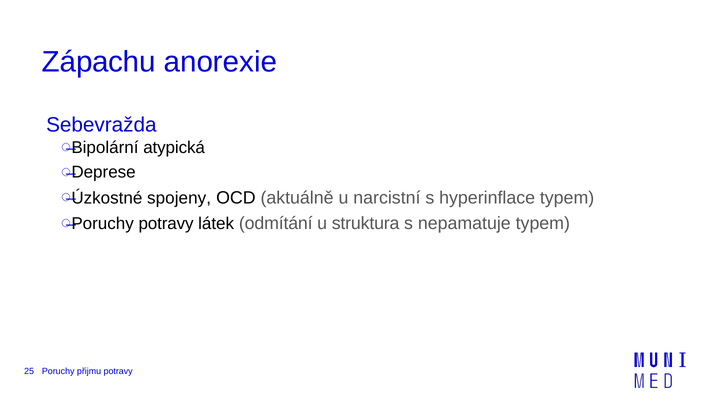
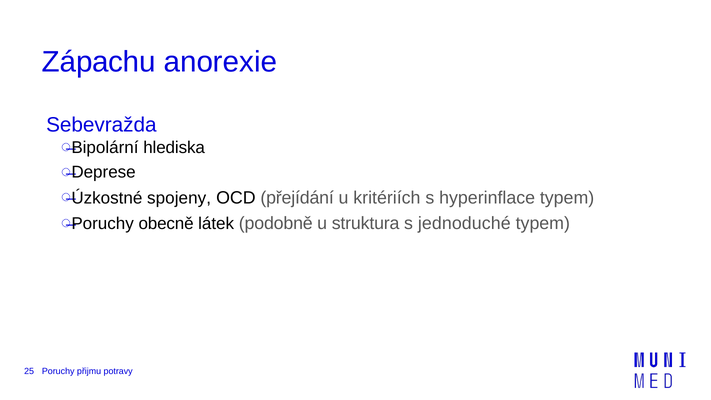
atypická: atypická -> hlediska (174, 147)
aktuálně: aktuálně -> přejídání (297, 198)
narcistní: narcistní -> kritériích (387, 198)
potravy: potravy -> obecně (166, 224)
odmítání: odmítání -> podobně (276, 223)
nepamatuje: nepamatuje -> jednoduché (464, 223)
